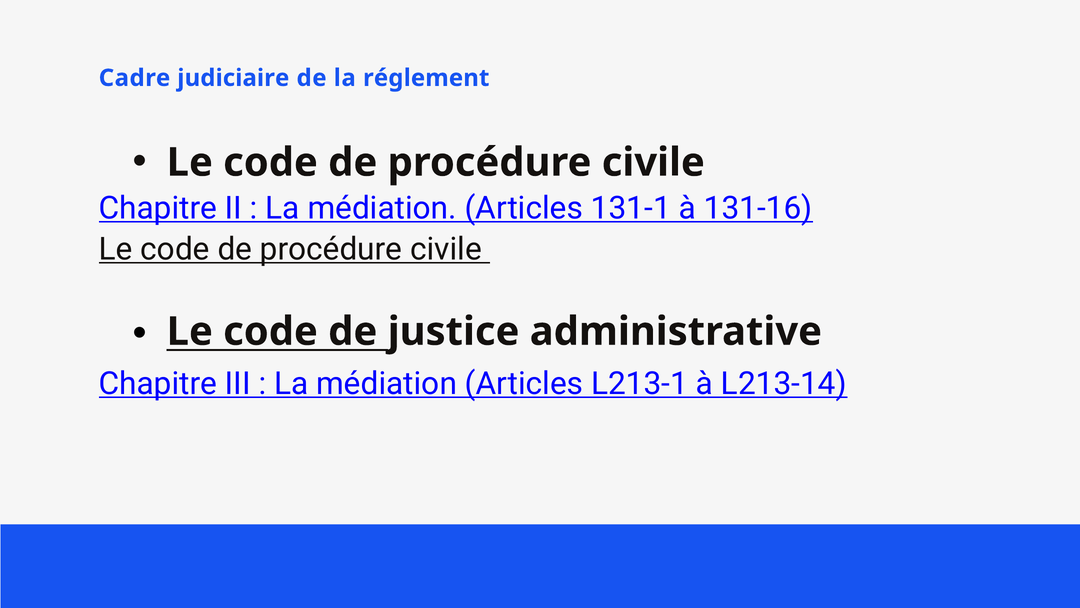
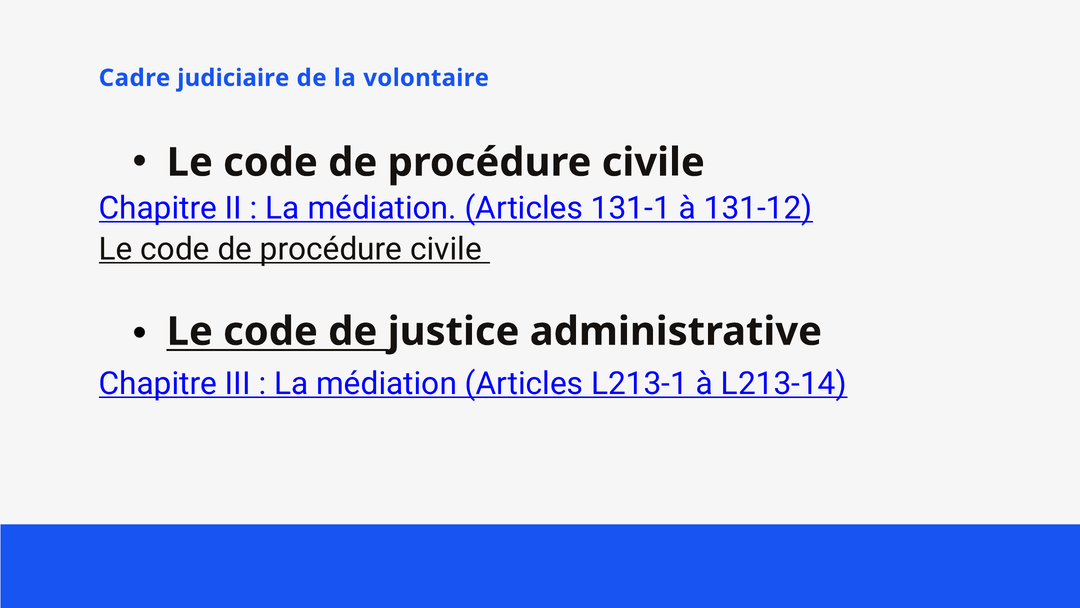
réglement: réglement -> volontaire (426, 78)
131-16: 131-16 -> 131-12 (758, 208)
